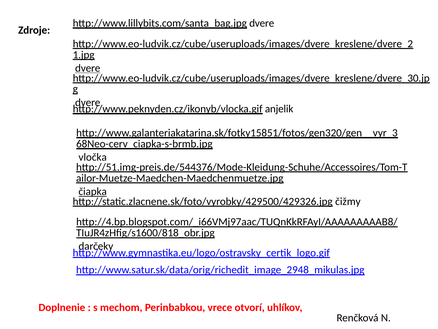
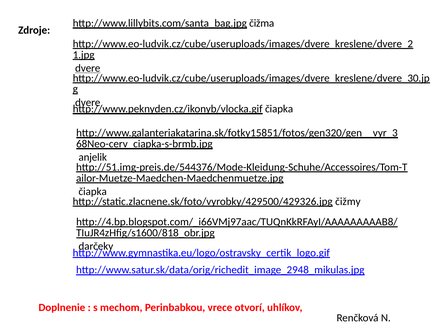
http://www.lillybits.com/santa_bag.jpg dvere: dvere -> čižma (262, 23)
anjelik: anjelik -> čiapka (279, 109)
vločka: vločka -> anjelik (93, 157)
čiapka underline: present -> none (93, 191)
